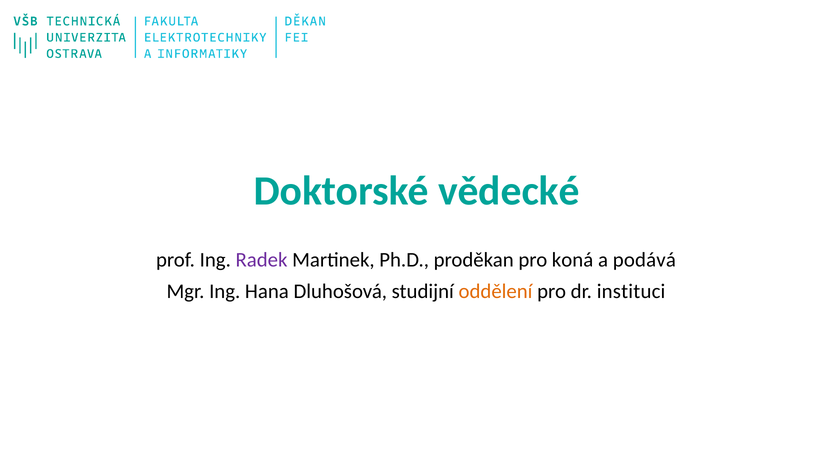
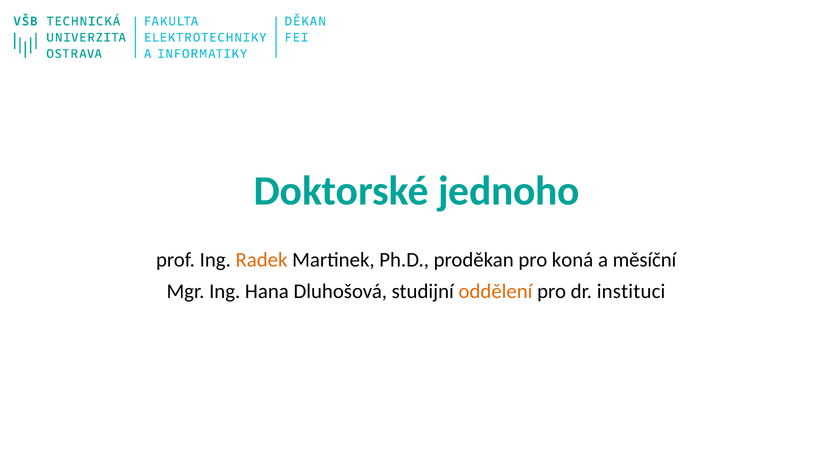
vědecké: vědecké -> jednoho (509, 191)
Radek colour: purple -> orange (262, 260)
podává: podává -> měsíční (644, 260)
